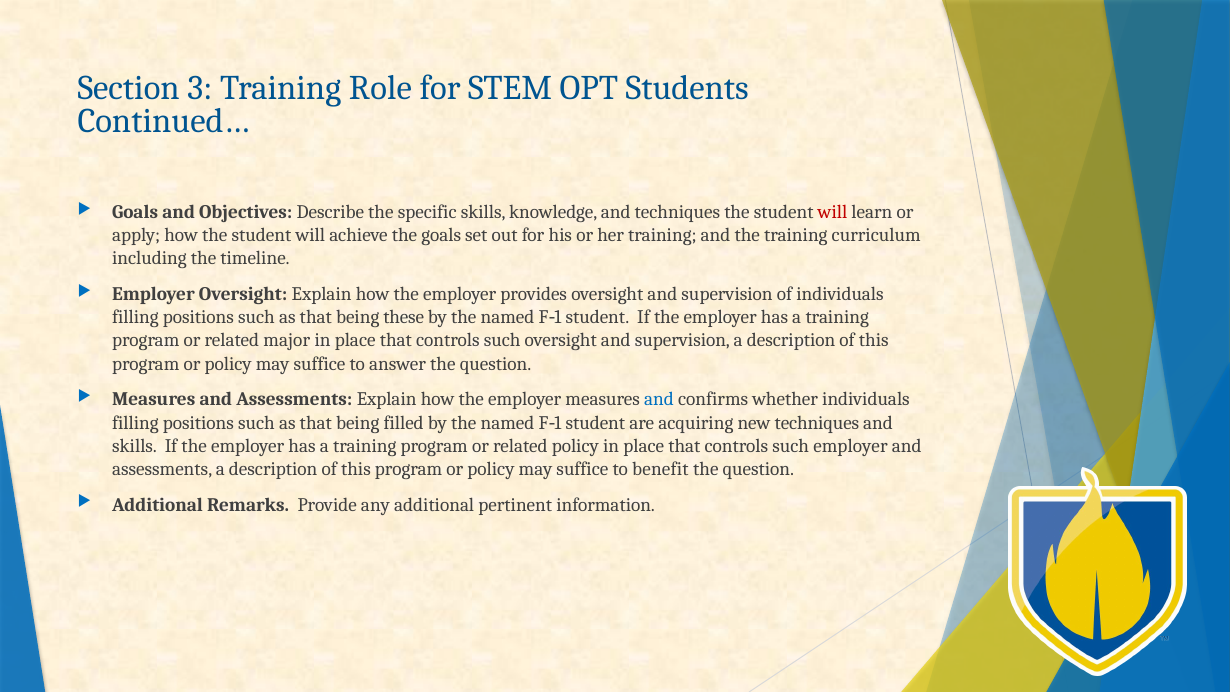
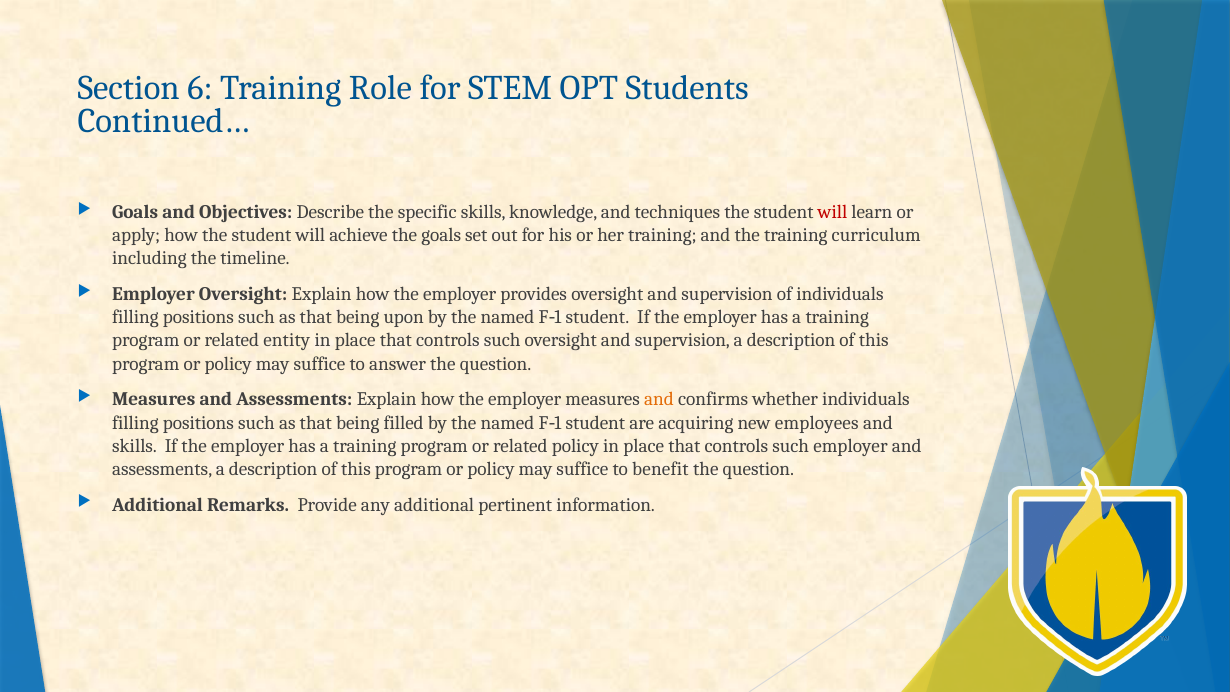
3: 3 -> 6 (200, 88)
these: these -> upon (404, 318)
major: major -> entity (287, 341)
and colour: blue -> orange (659, 400)
new techniques: techniques -> employees (817, 423)
